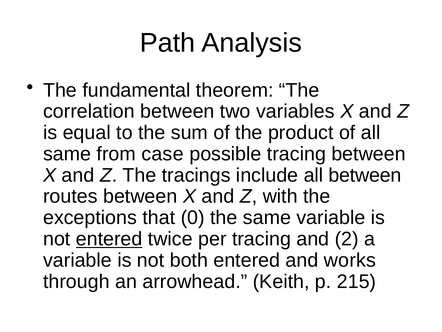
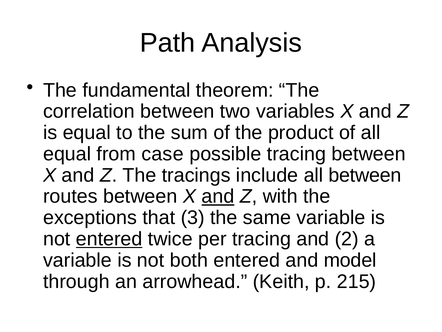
same: same -> equal (67, 154)
and underline: none -> present (218, 196)
0: 0 -> 3 (193, 217)
works: works -> model (350, 260)
